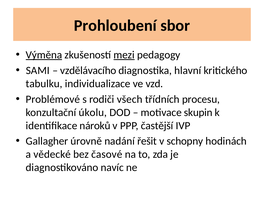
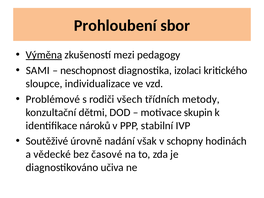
mezi underline: present -> none (124, 55)
vzdělávacího: vzdělávacího -> neschopnost (88, 70)
hlavní: hlavní -> izolaci (188, 70)
tabulku: tabulku -> sloupce (44, 84)
procesu: procesu -> metody (201, 99)
úkolu: úkolu -> dětmi (93, 112)
častější: častější -> stabilní (157, 126)
Gallagher: Gallagher -> Soutěživé (47, 141)
řešit: řešit -> však (147, 141)
navíc: navíc -> učiva (112, 168)
